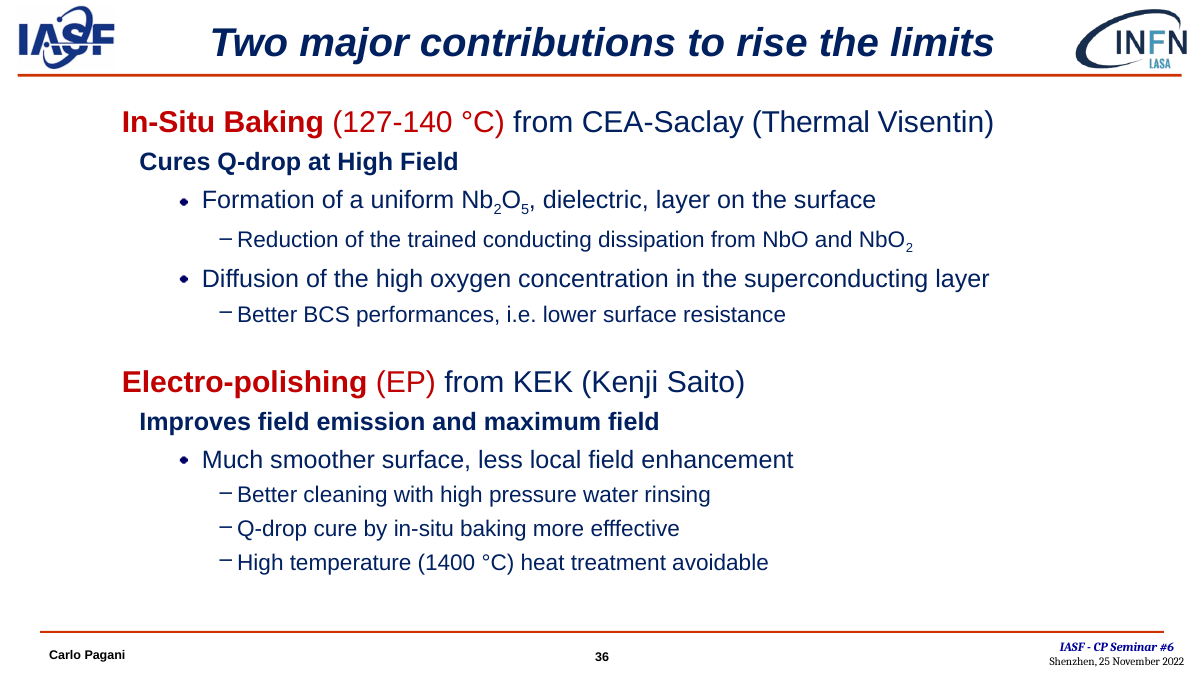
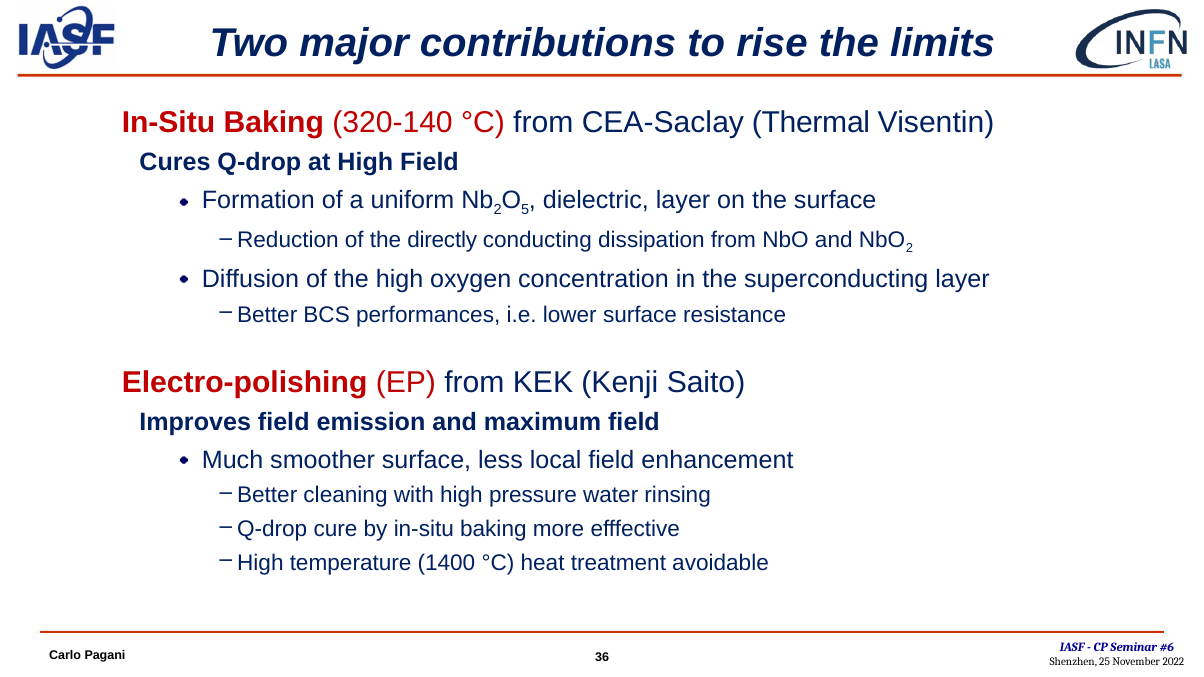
127-140: 127-140 -> 320-140 (393, 122)
trained: trained -> directly (442, 240)
